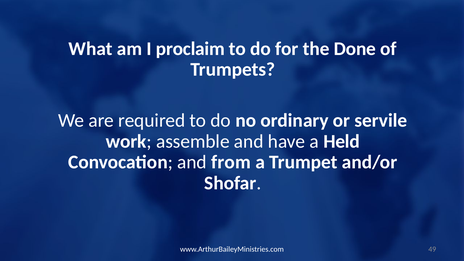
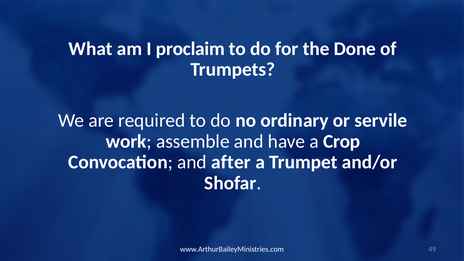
Held: Held -> Crop (342, 141)
from: from -> after (231, 162)
